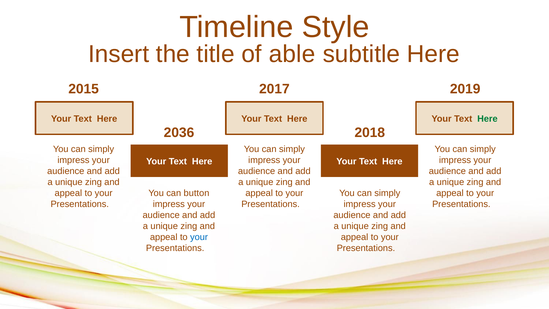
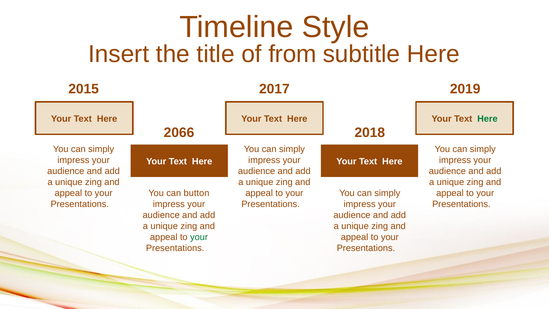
able: able -> from (292, 54)
2036: 2036 -> 2066 (179, 133)
your colour: blue -> green (199, 237)
